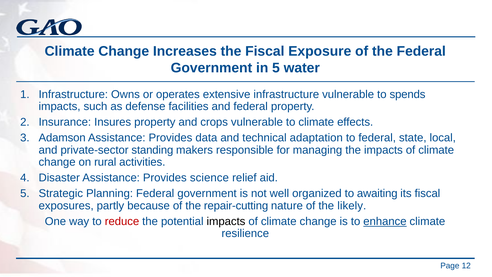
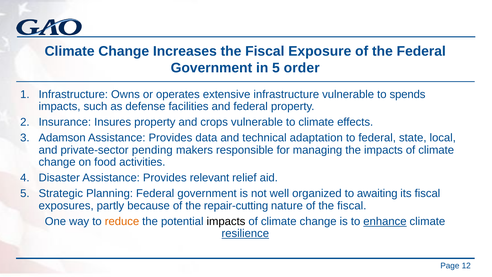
water: water -> order (302, 68)
standing: standing -> pending (152, 150)
rural: rural -> food (105, 162)
science: science -> relevant (210, 178)
of the likely: likely -> fiscal (352, 205)
reduce colour: red -> orange (122, 221)
resilience underline: none -> present (245, 233)
